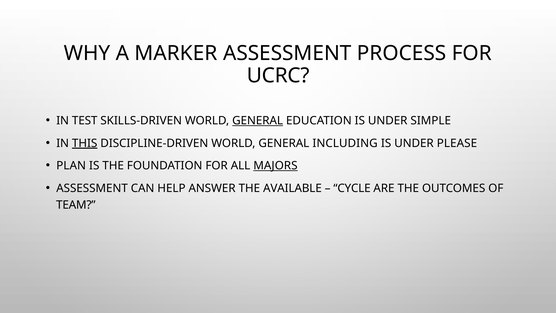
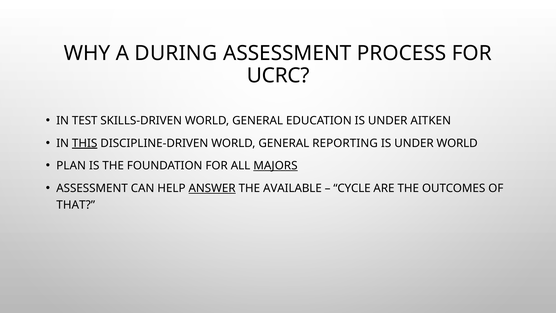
MARKER: MARKER -> DURING (176, 53)
GENERAL underline: present -> none (258, 121)
SIMPLE: SIMPLE -> AITKEN (431, 121)
INCLUDING: INCLUDING -> REPORTING (345, 143)
UNDER PLEASE: PLEASE -> WORLD (457, 143)
ANSWER underline: none -> present (212, 188)
TEAM: TEAM -> THAT (76, 205)
